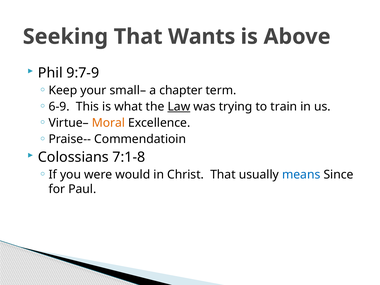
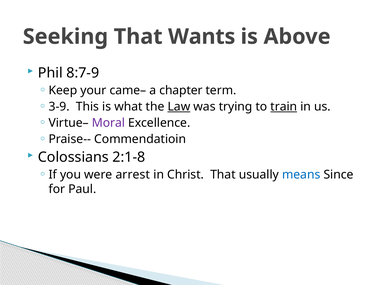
9:7-9: 9:7-9 -> 8:7-9 (83, 73)
small–: small– -> came– (128, 90)
6-9: 6-9 -> 3-9 (59, 107)
train underline: none -> present (284, 107)
Moral colour: orange -> purple (108, 123)
7:1-8: 7:1-8 -> 2:1-8 (129, 157)
would: would -> arrest (133, 175)
